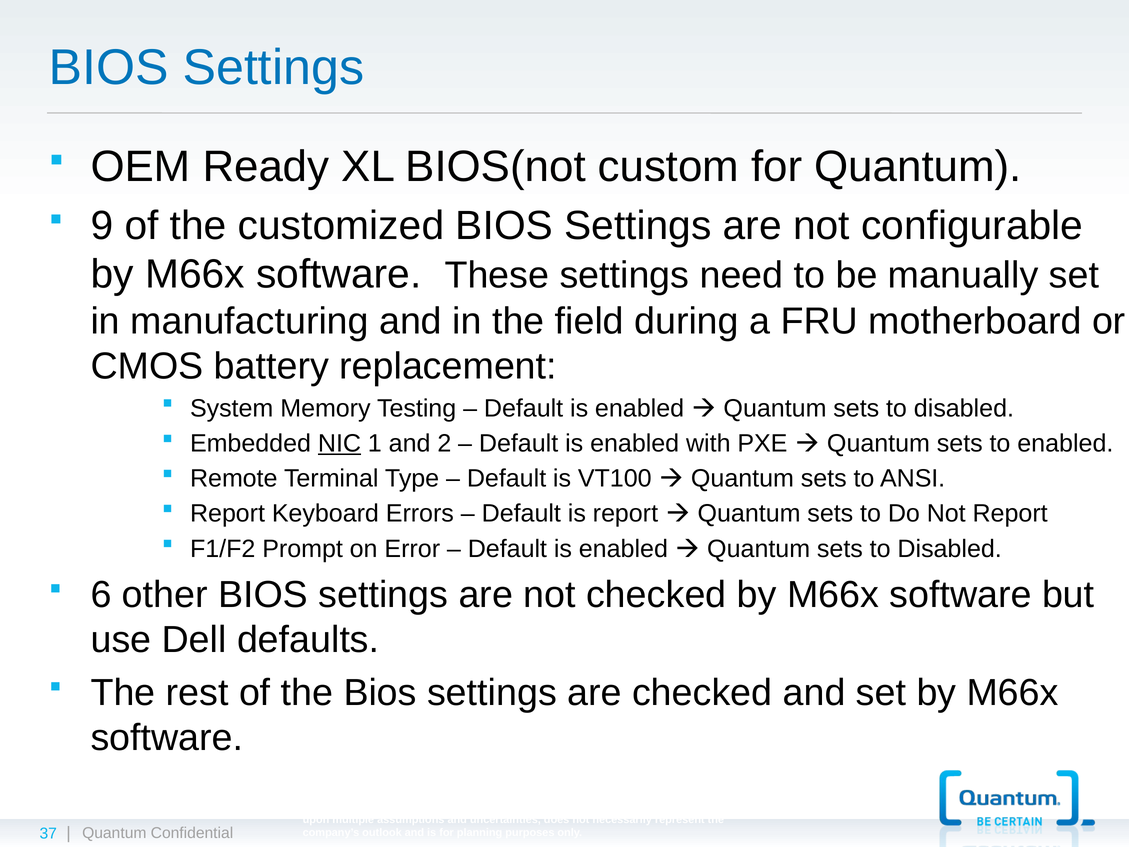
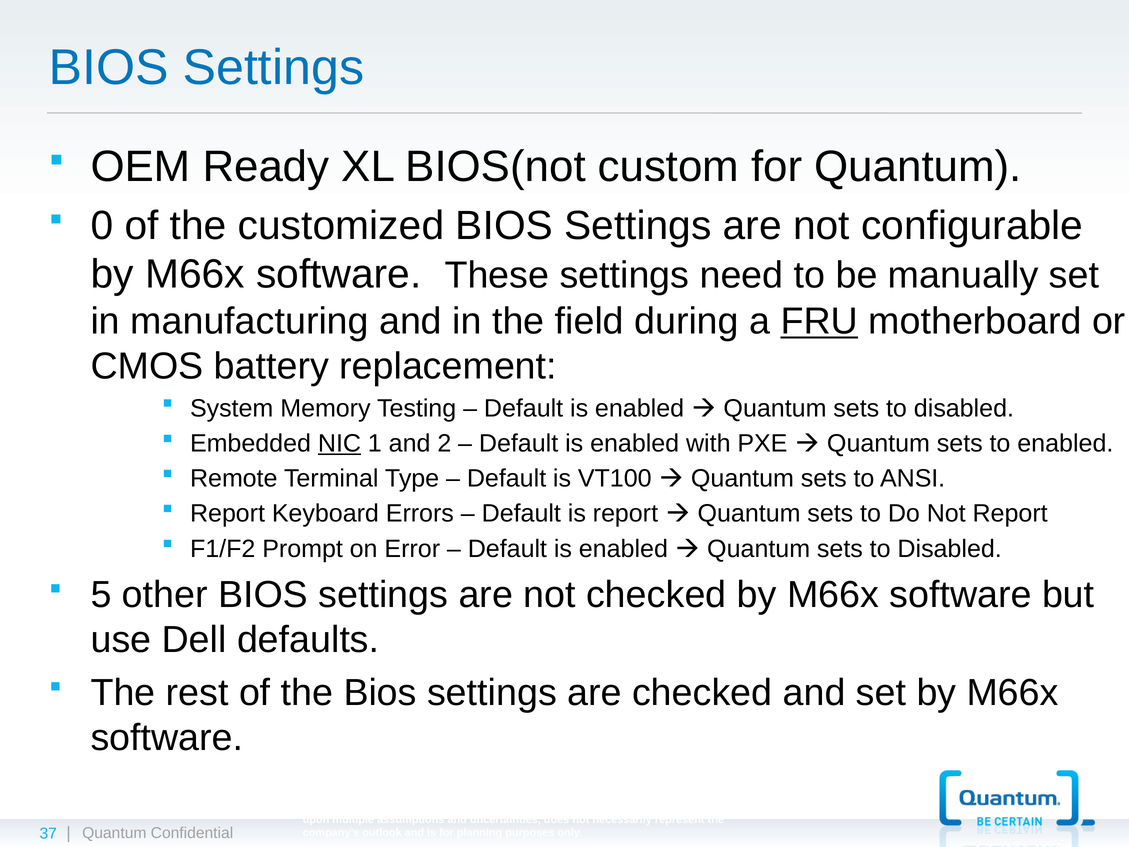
9: 9 -> 0 (102, 226)
FRU underline: none -> present (819, 321)
6: 6 -> 5 (101, 595)
